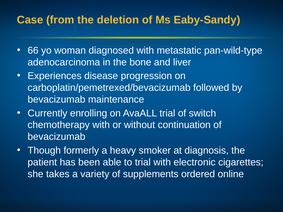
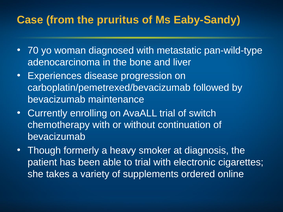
deletion: deletion -> pruritus (118, 20)
66: 66 -> 70 (33, 50)
